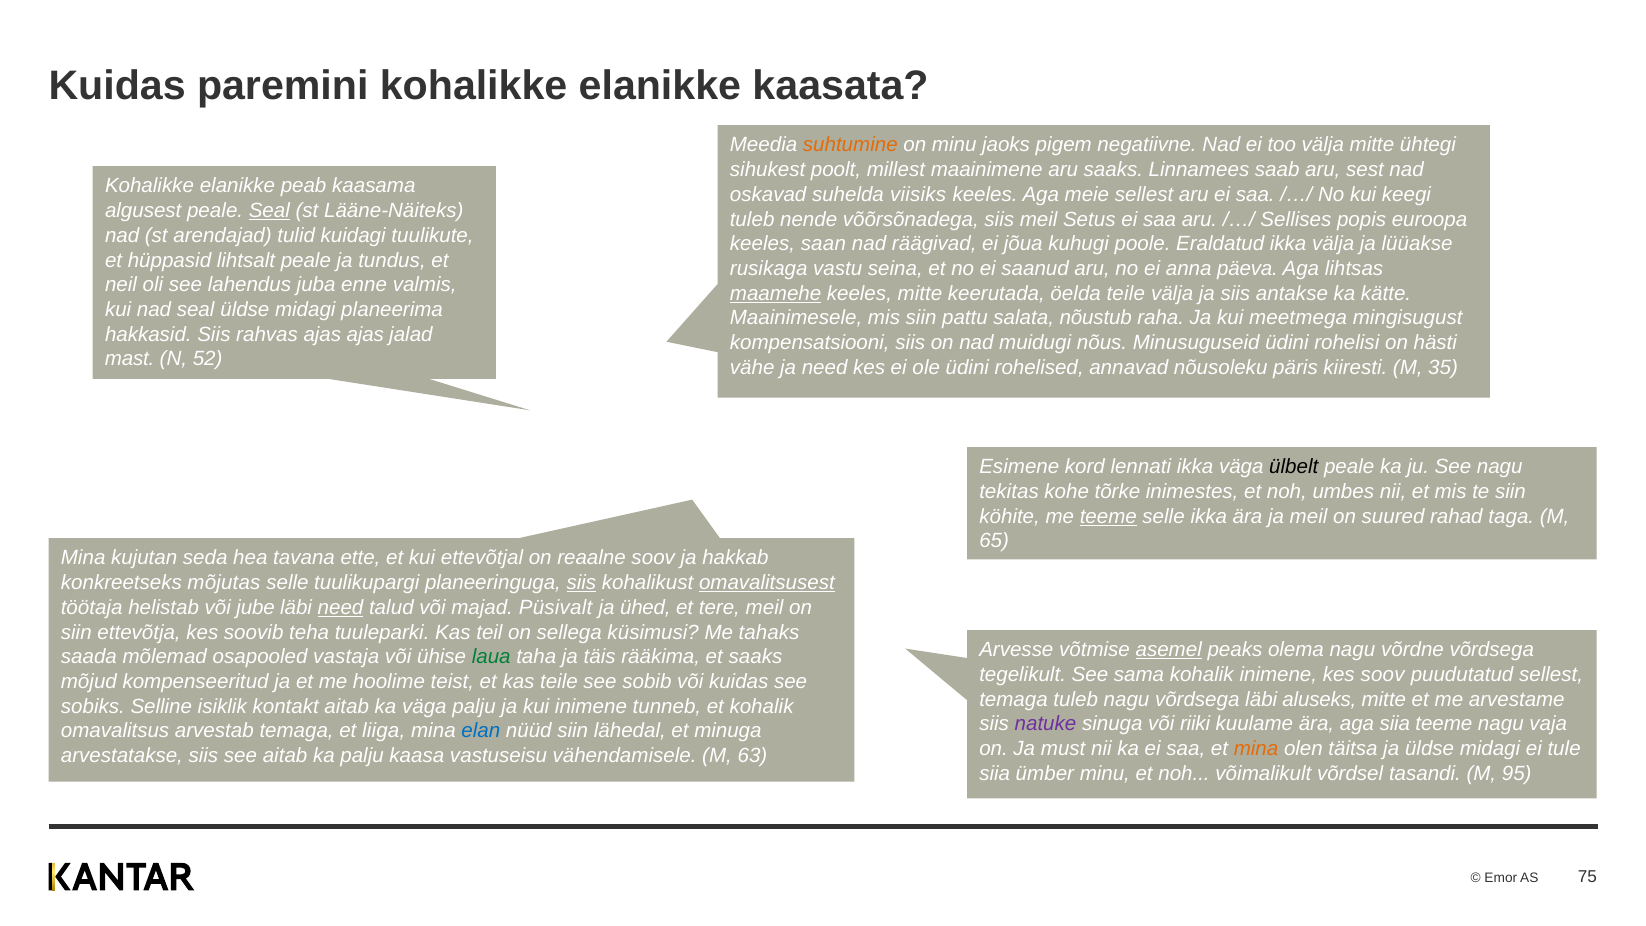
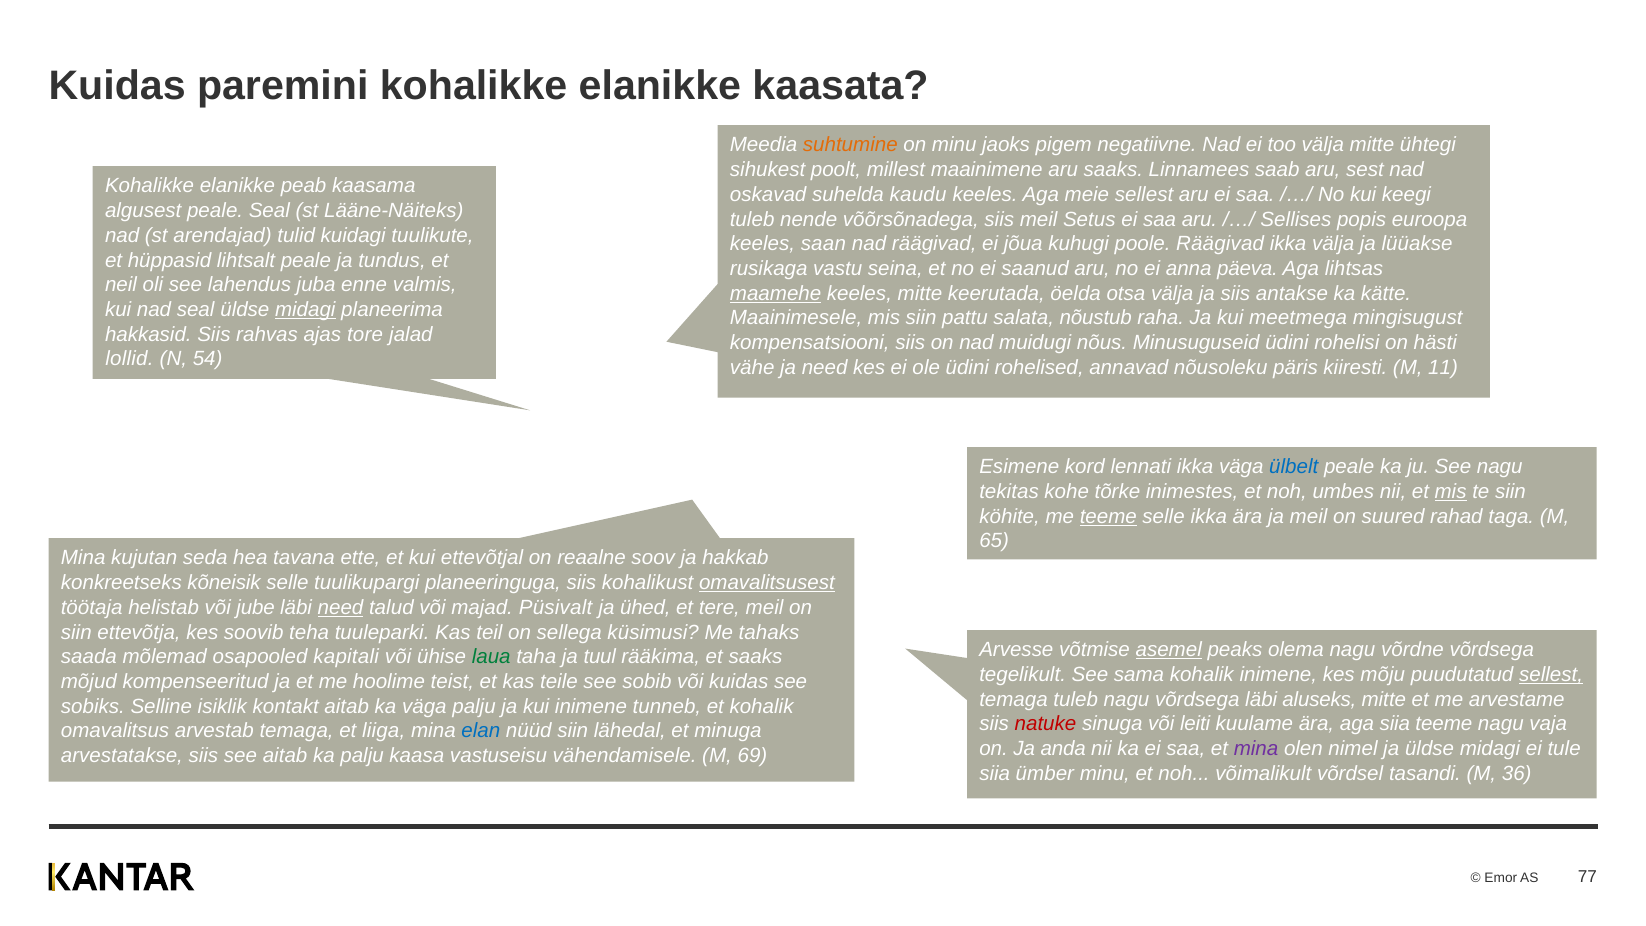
viisiks: viisiks -> kaudu (918, 195)
Seal underline: present -> none (269, 211)
poole Eraldatud: Eraldatud -> Räägivad (1220, 244)
öelda teile: teile -> otsa (1126, 293)
midagi underline: none -> present (305, 310)
ajas ajas: ajas -> tore (365, 334)
mast: mast -> lollid (129, 359)
52: 52 -> 54 (208, 359)
35: 35 -> 11 (1443, 367)
ülbelt colour: black -> blue (1294, 467)
mis underline: none -> present (1451, 492)
mõjutas: mõjutas -> kõneisik (224, 583)
siis underline: present -> none (581, 583)
vastaja: vastaja -> kapitali (346, 657)
täis: täis -> tuul (600, 657)
kes soov: soov -> mõju (1383, 675)
sellest underline: none -> present (1551, 675)
natuke colour: purple -> red (1045, 724)
riiki: riiki -> leiti (1195, 724)
must: must -> anda (1063, 749)
mina colour: orange -> purple (1256, 749)
täitsa: täitsa -> nimel (1353, 749)
63: 63 -> 69 (753, 756)
95: 95 -> 36 (1517, 773)
75: 75 -> 77 (1587, 877)
